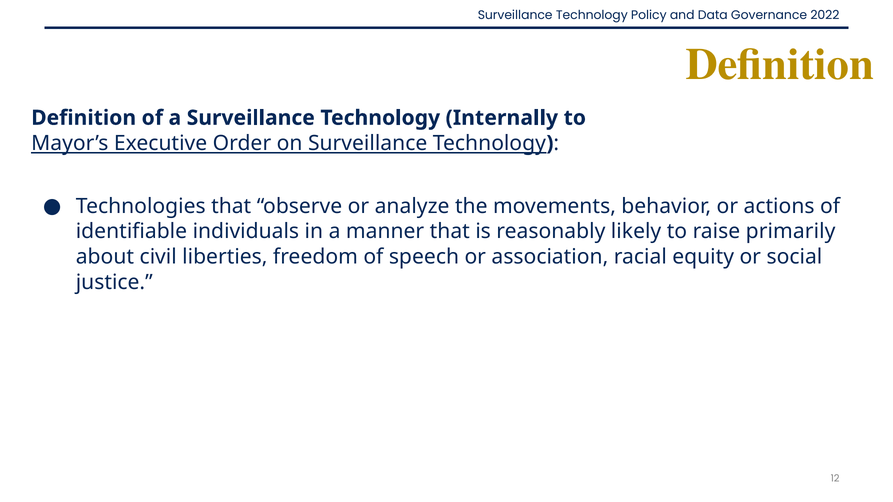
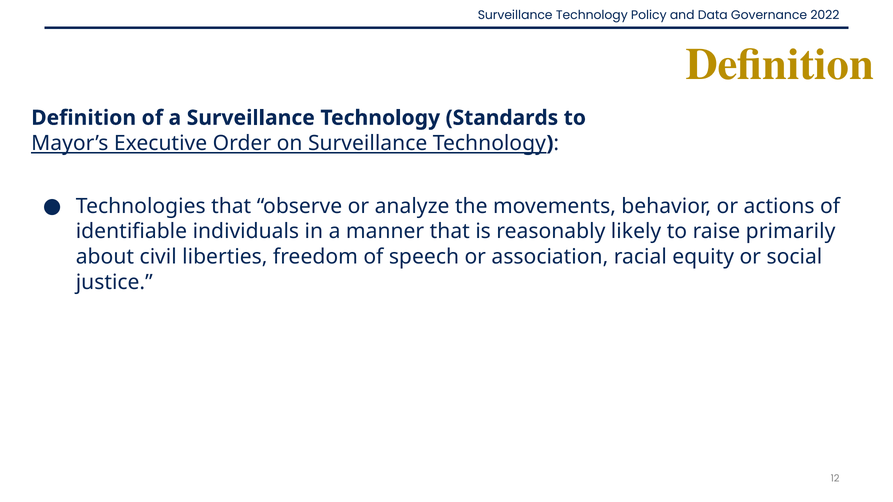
Internally: Internally -> Standards (502, 118)
